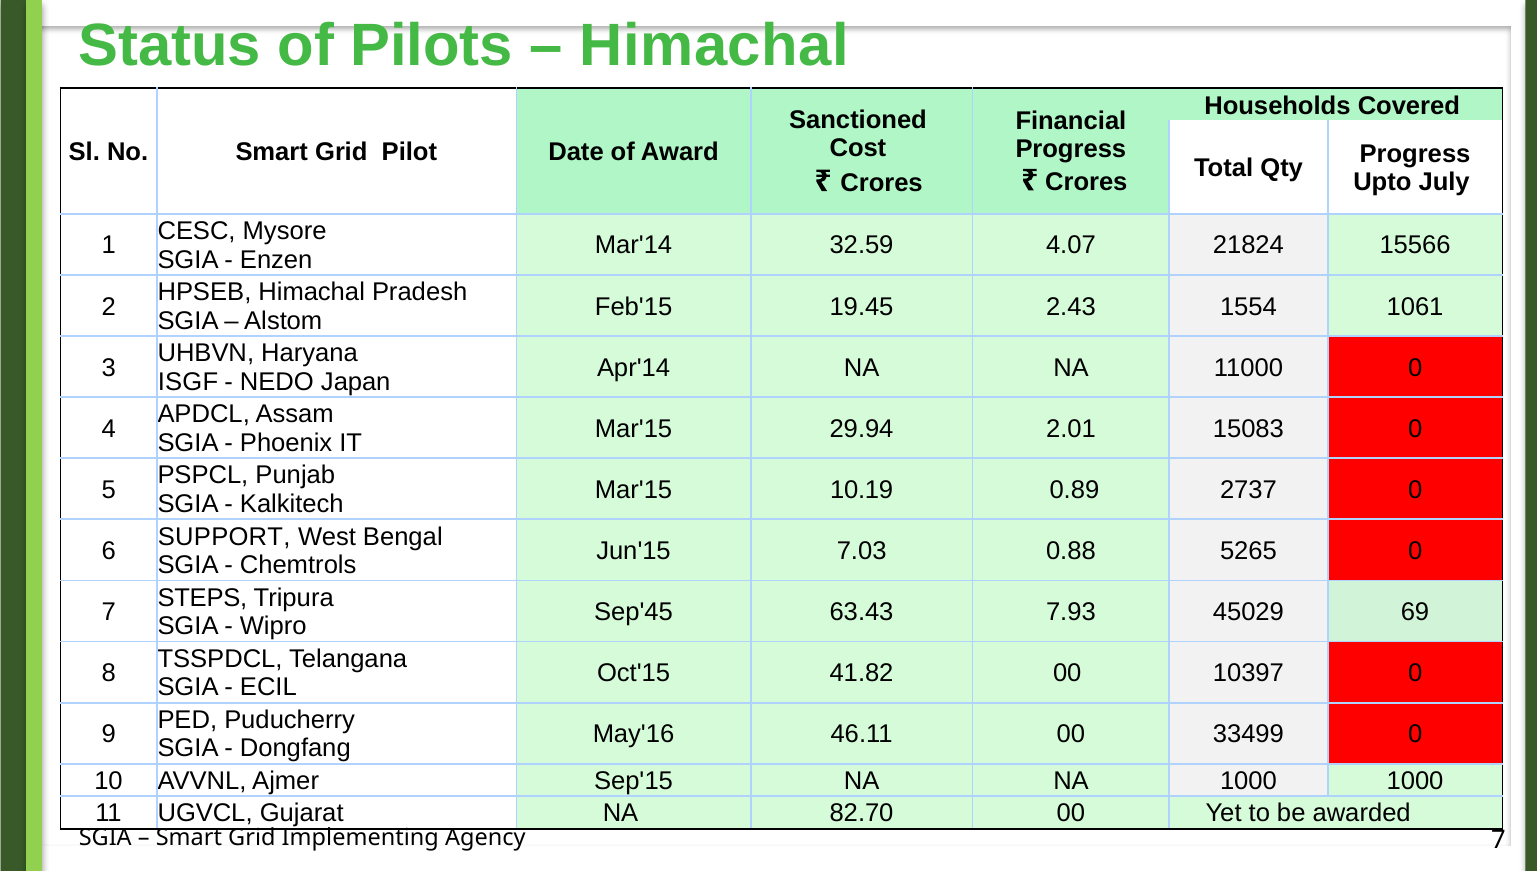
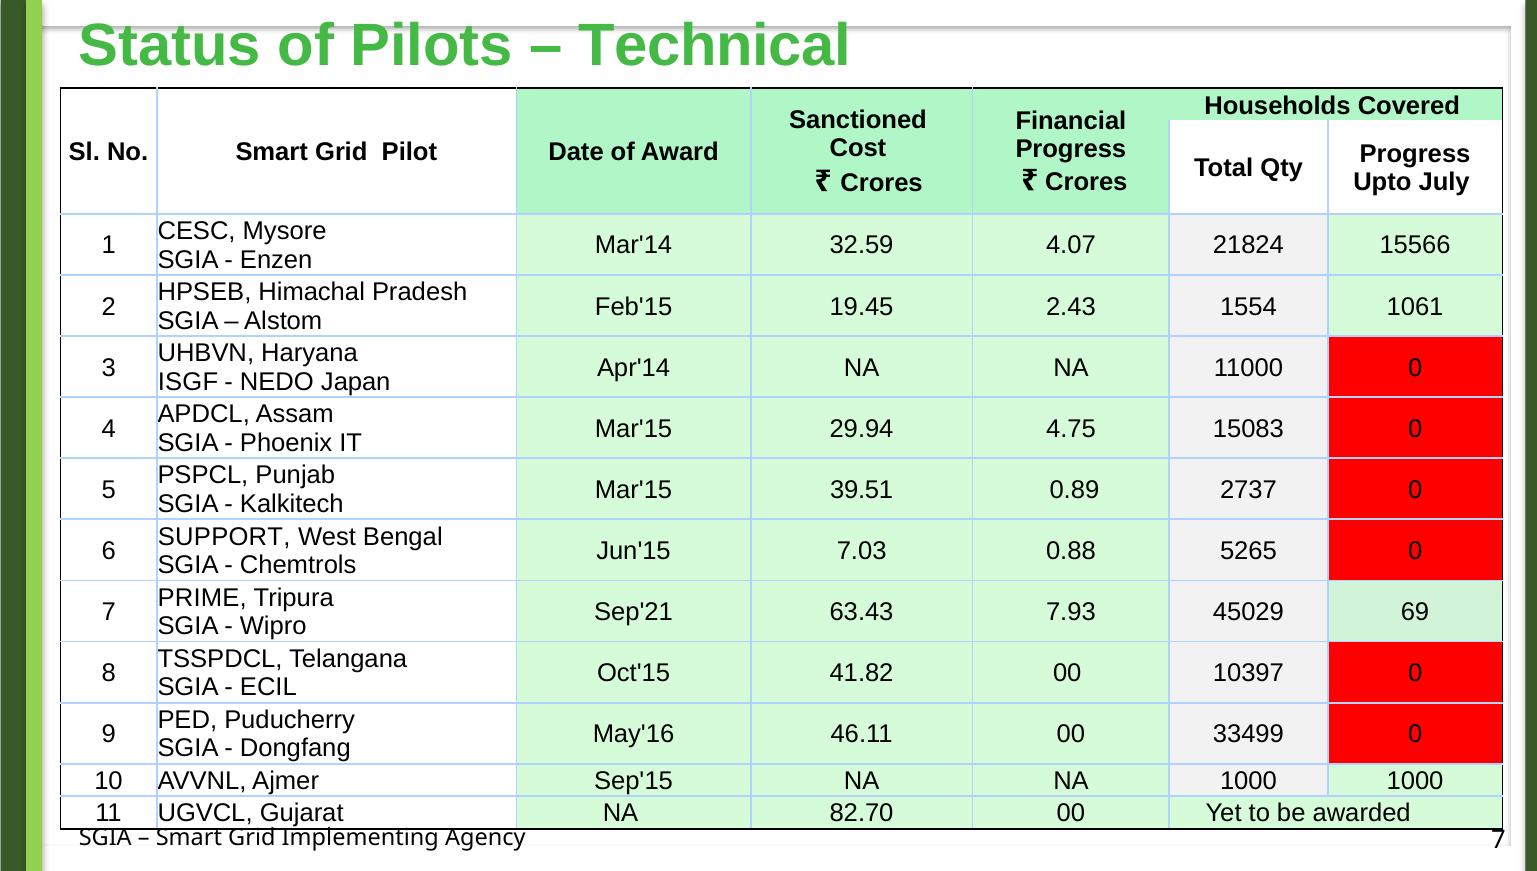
Himachal: Himachal -> Technical (715, 46)
2.01: 2.01 -> 4.75 (1071, 429)
10.19: 10.19 -> 39.51 (862, 490)
STEPS: STEPS -> PRIME (202, 598)
Sep'45: Sep'45 -> Sep'21 (634, 612)
